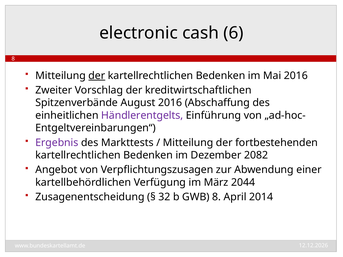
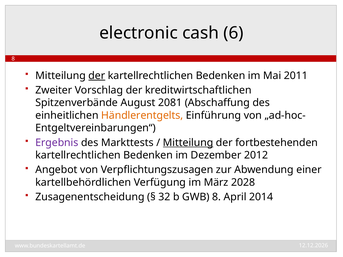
Mai 2016: 2016 -> 2011 (296, 76)
August 2016: 2016 -> 2081 (170, 103)
Händlerentgelts colour: purple -> orange (142, 115)
Mitteilung underline: none -> present (188, 143)
2082: 2082 -> 2012 (256, 155)
2044: 2044 -> 2028 (243, 183)
